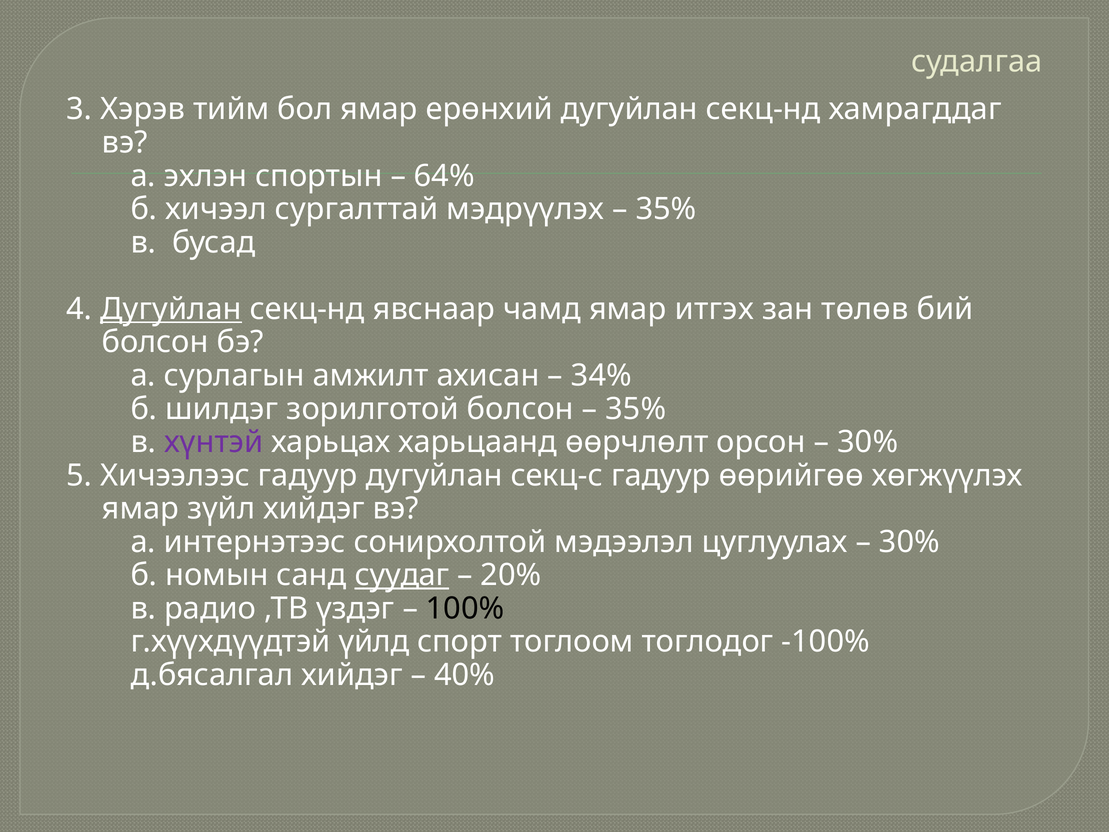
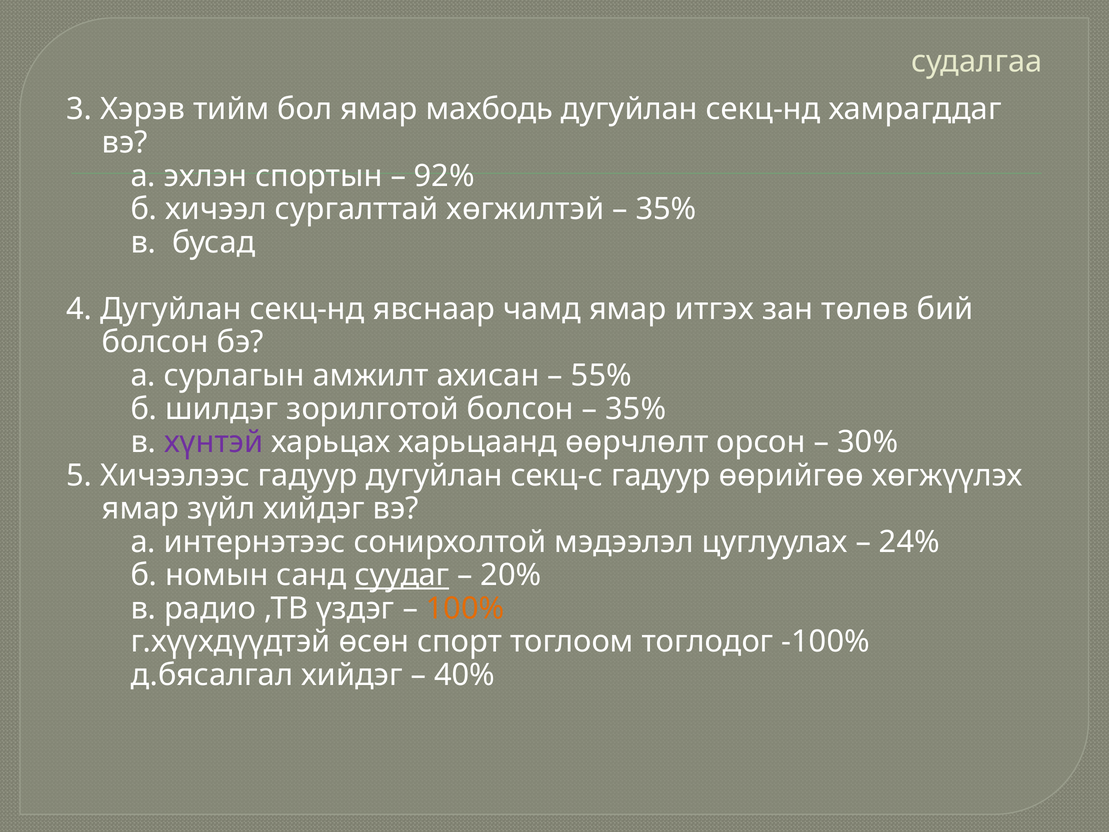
ерөнхий: ерөнхий -> махбодь (489, 109)
64%: 64% -> 92% (444, 176)
мэдрүүлэх: мэдрүүлэх -> хөгжилтэй (525, 209)
Дугуйлан underline: present -> none (171, 309)
34%: 34% -> 55% (601, 375)
30%: 30% -> 24% (909, 542)
100% colour: black -> orange (465, 608)
үйлд: үйлд -> өсөн (374, 642)
